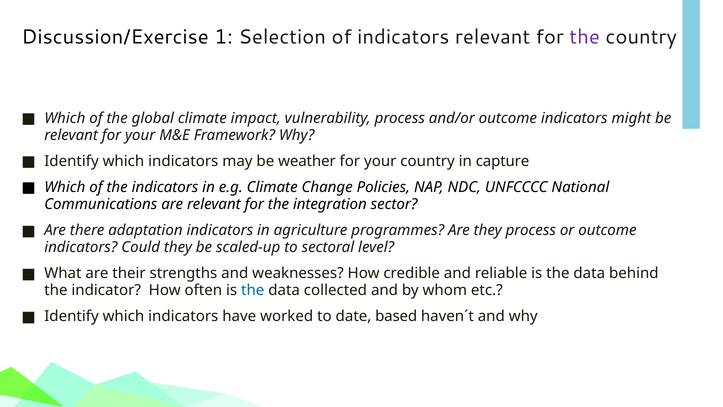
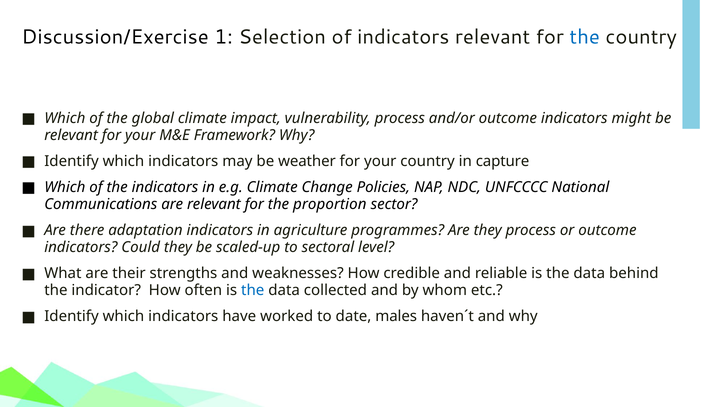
the colour: purple -> blue (585, 37)
integration: integration -> proportion (330, 204)
based: based -> males (396, 316)
